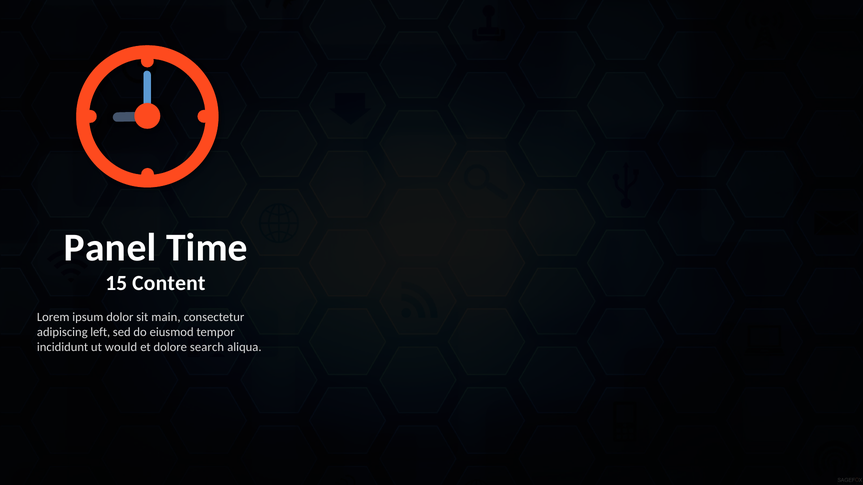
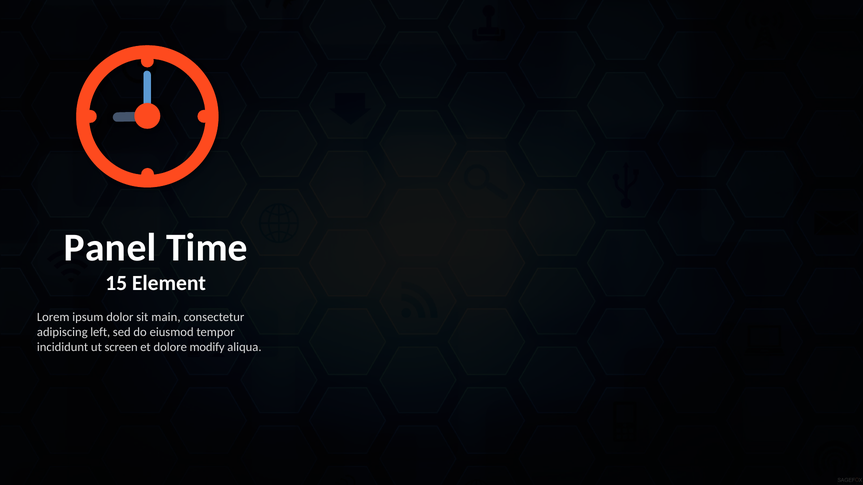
Content: Content -> Element (169, 283)
would: would -> screen (121, 348)
search: search -> modify (207, 348)
